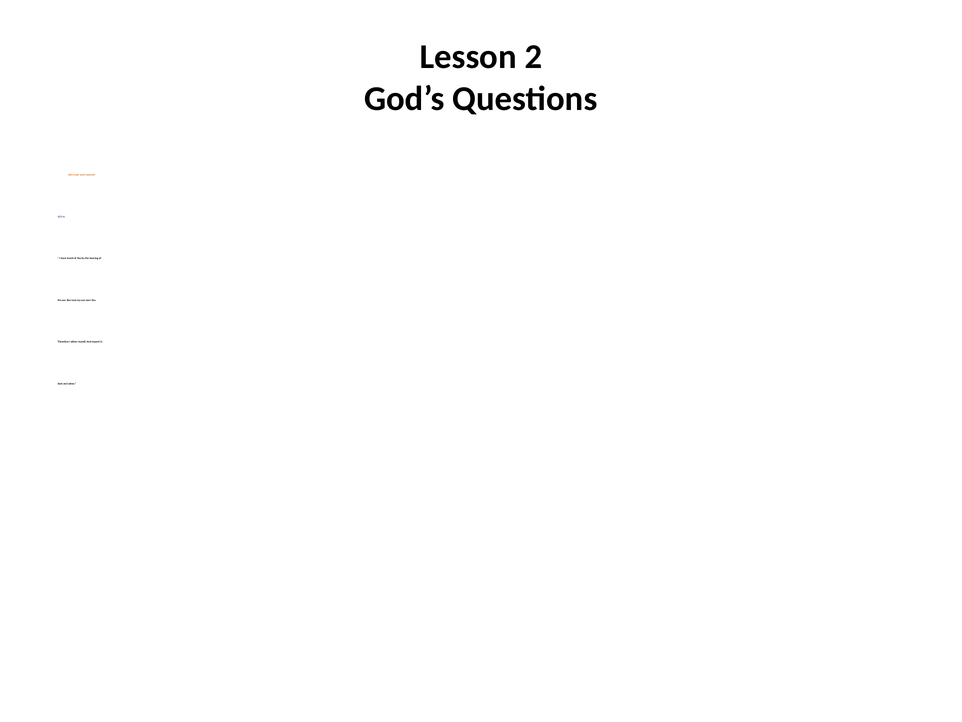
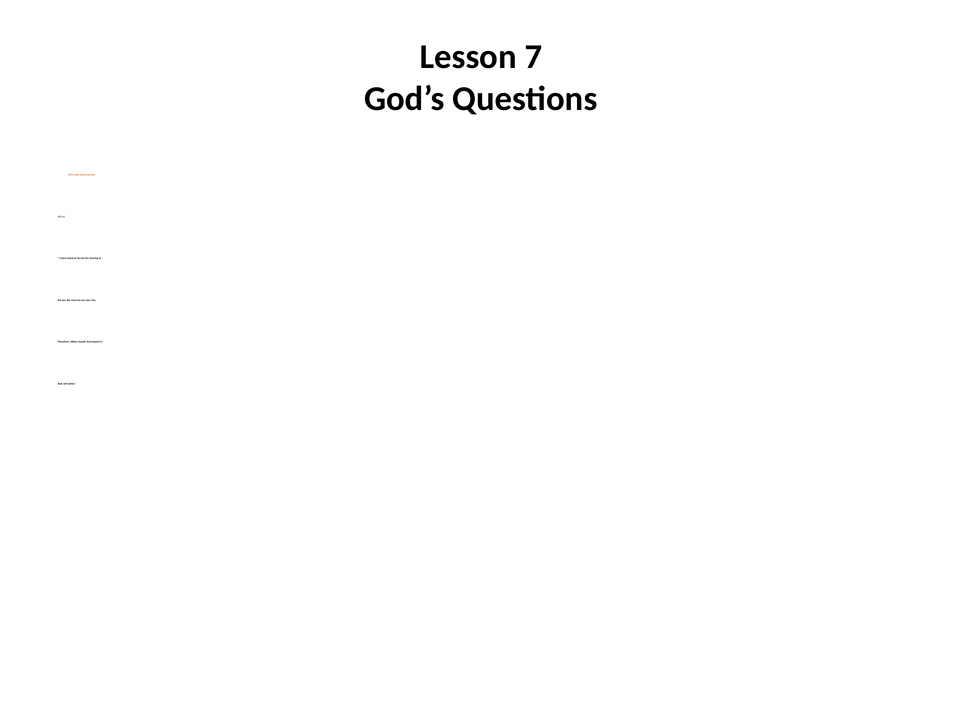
2: 2 -> 7 (533, 57)
